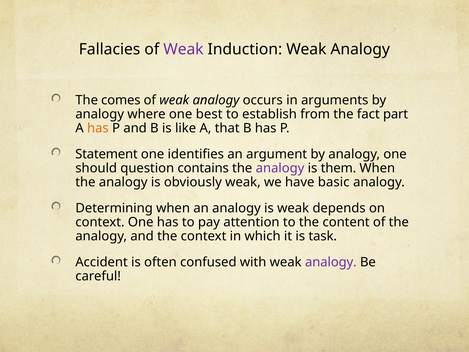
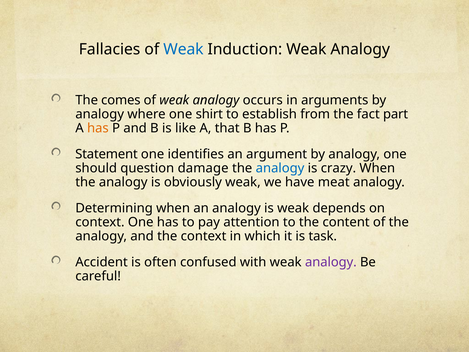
Weak colour: purple -> blue (183, 49)
best: best -> shirt (209, 114)
contains: contains -> damage (203, 168)
analogy colour: purple -> blue (280, 168)
them: them -> crazy (338, 168)
basic: basic -> meat (334, 182)
